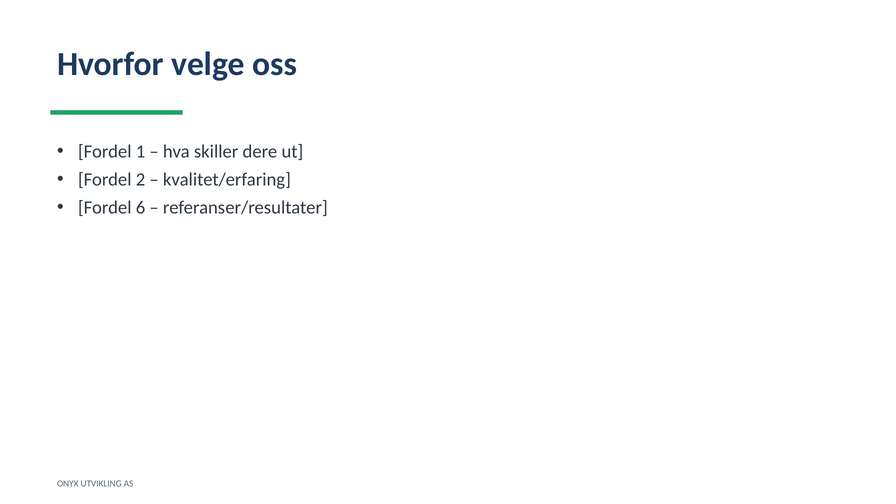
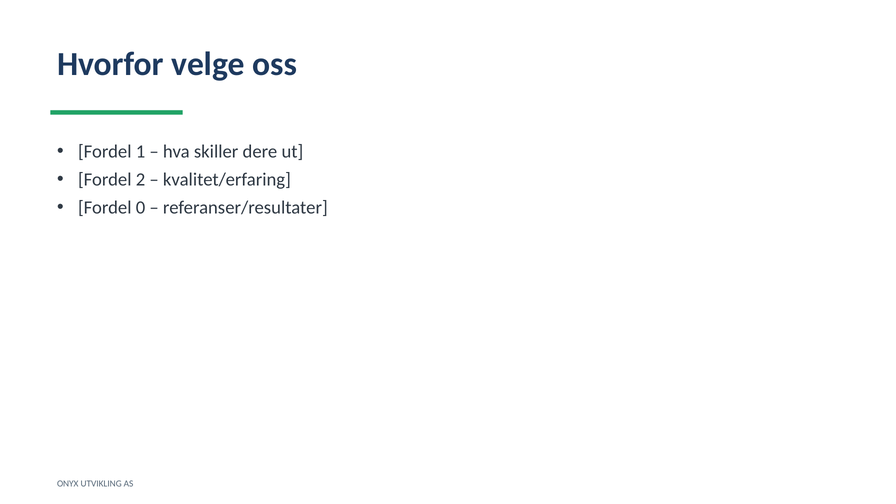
6: 6 -> 0 (141, 208)
